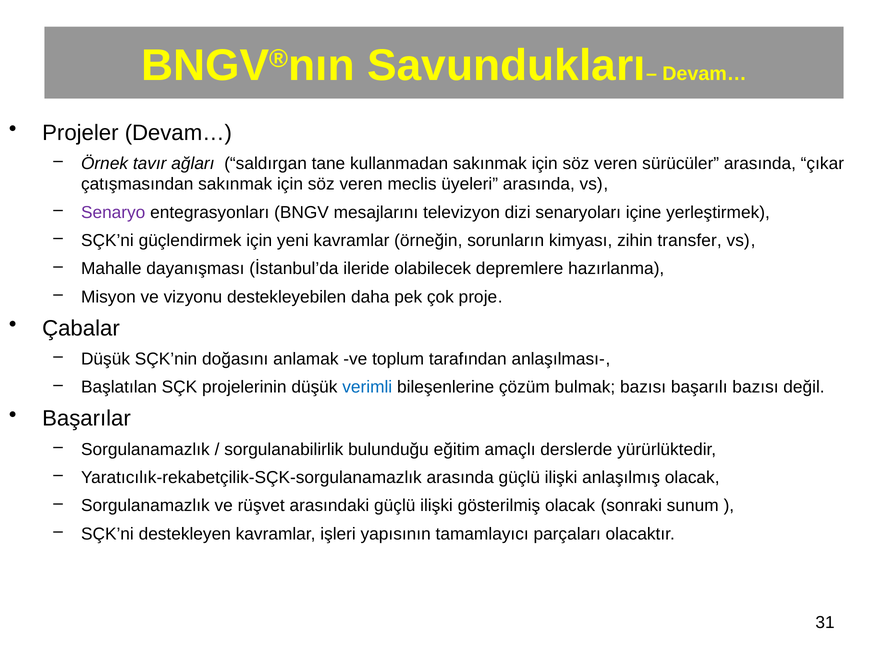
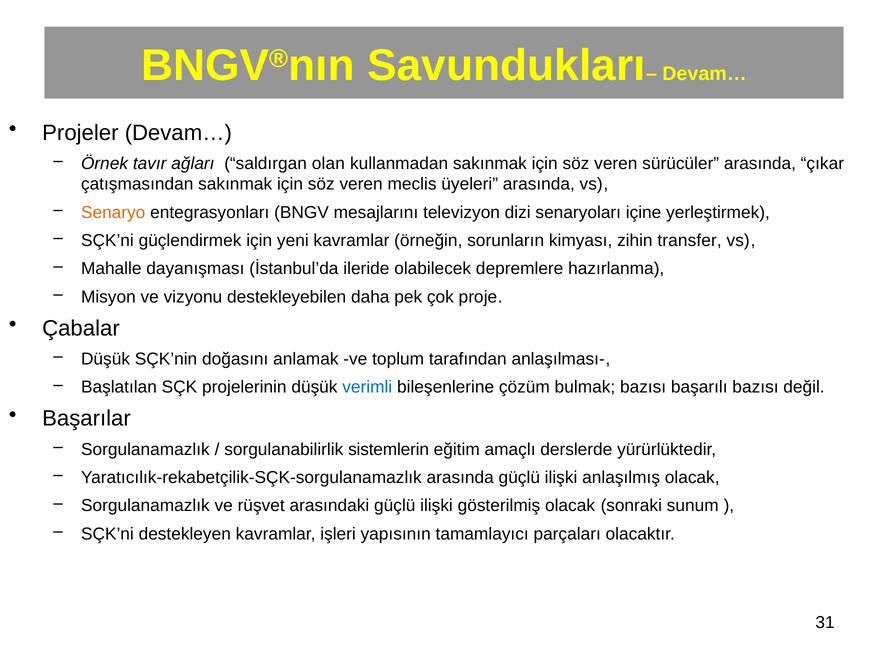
tane: tane -> olan (328, 164)
Senaryo colour: purple -> orange (113, 212)
bulunduğu: bulunduğu -> sistemlerin (389, 449)
